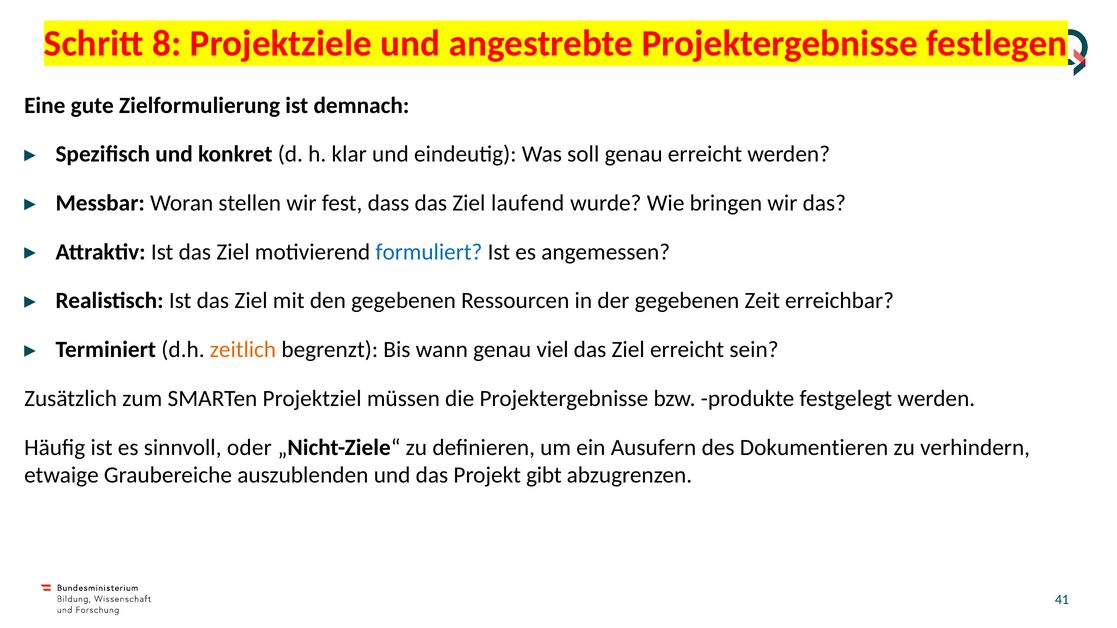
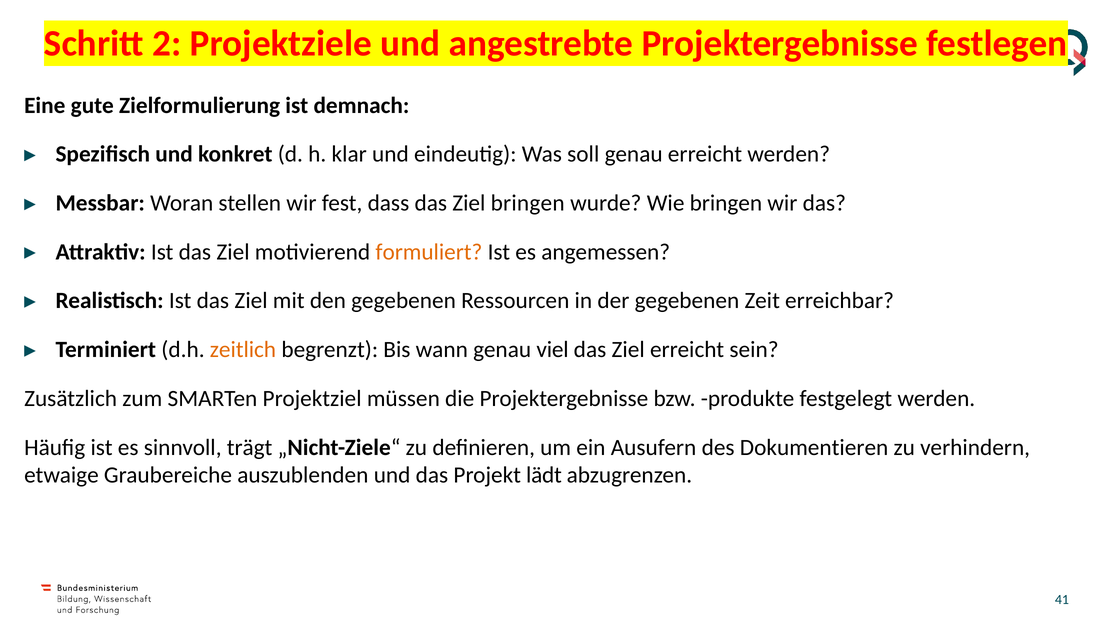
8: 8 -> 2 (167, 43)
Ziel laufend: laufend -> bringen (528, 203)
formuliert colour: blue -> orange (429, 252)
oder: oder -> trägt (250, 448)
gibt: gibt -> lädt (544, 476)
